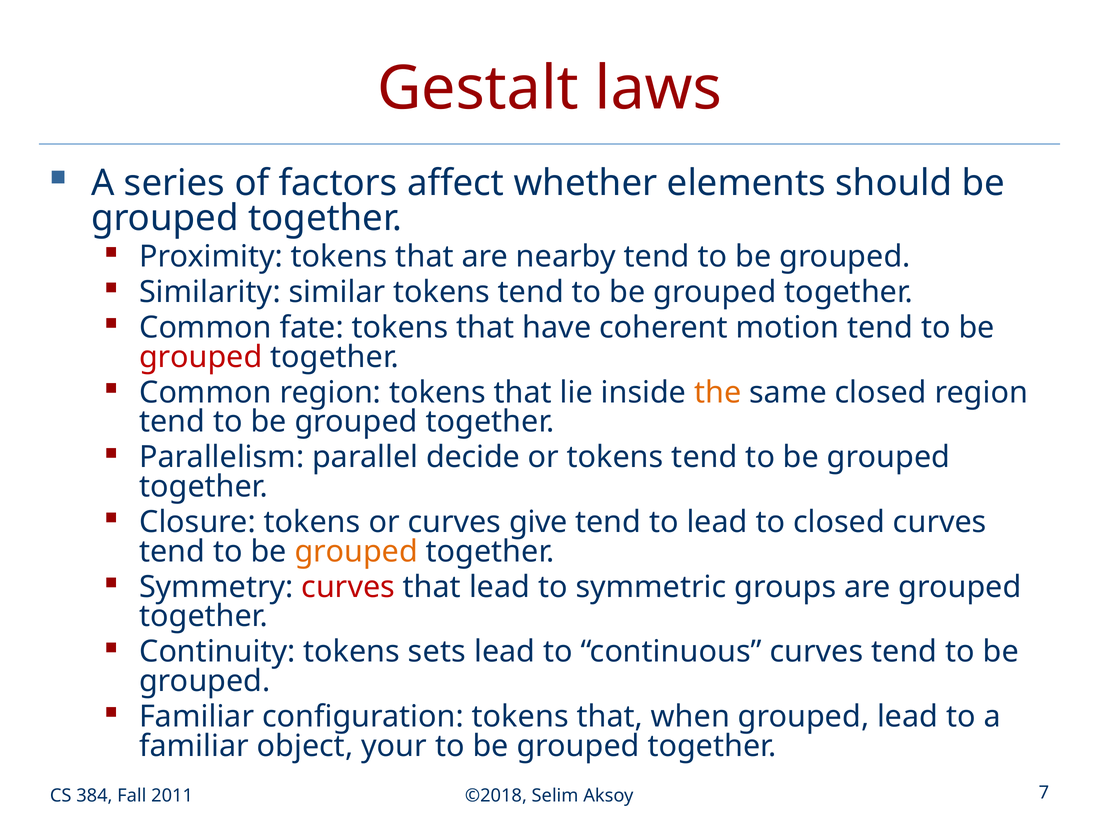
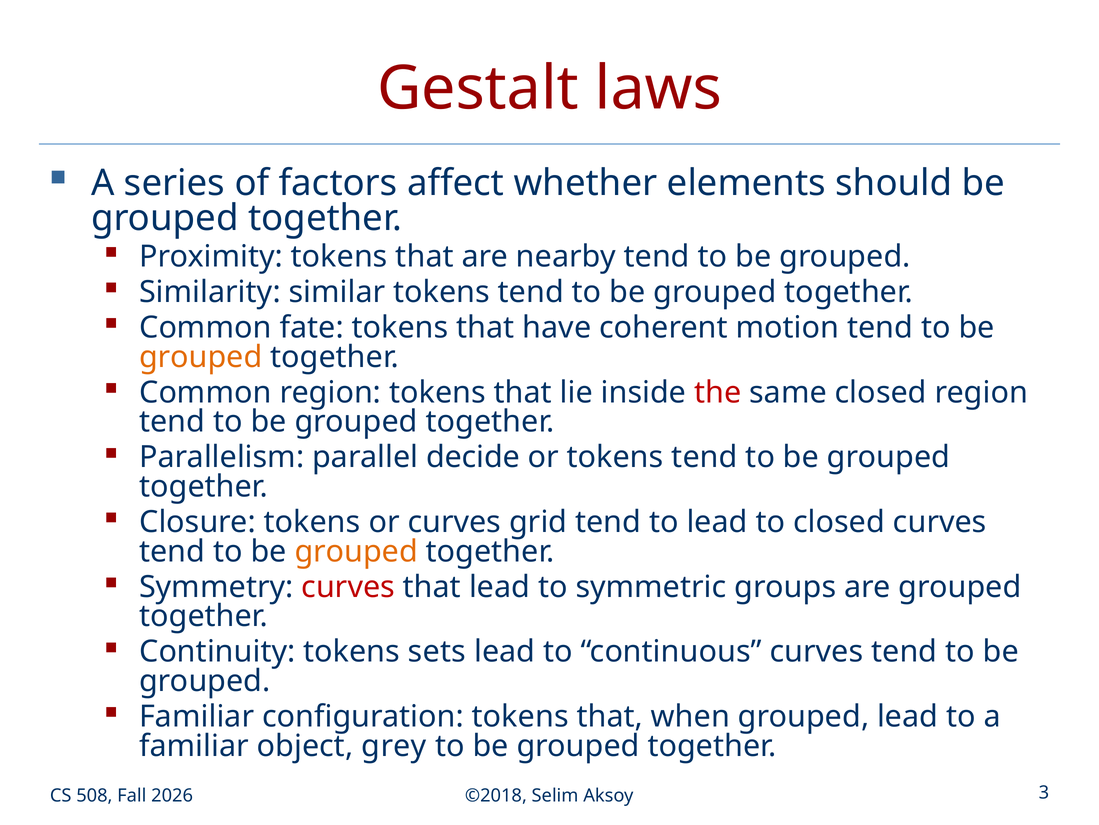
grouped colour: red -> orange (201, 357)
the colour: orange -> red (718, 392)
give: give -> grid (538, 522)
your: your -> grey (394, 745)
384: 384 -> 508 (94, 795)
2011: 2011 -> 2026 (172, 795)
7: 7 -> 3 (1044, 792)
